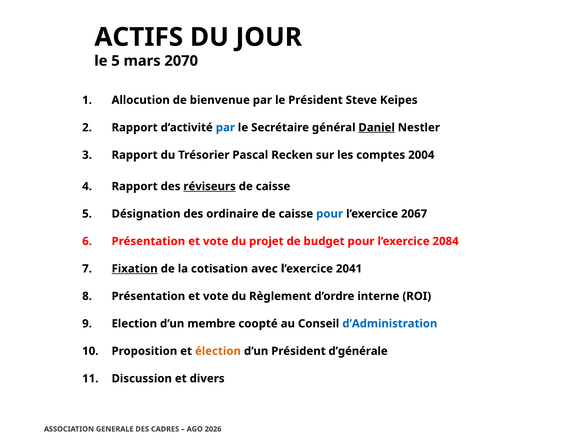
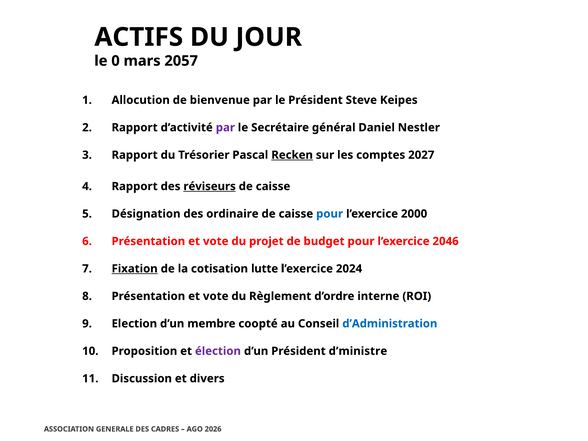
le 5: 5 -> 0 (116, 61)
2070: 2070 -> 2057 (181, 61)
par colour: blue -> purple (225, 128)
Daniel underline: present -> none (377, 128)
Recken underline: none -> present (292, 155)
2004: 2004 -> 2027 (421, 155)
2067: 2067 -> 2000 (414, 214)
2084: 2084 -> 2046 (446, 241)
avec: avec -> lutte (265, 269)
2041: 2041 -> 2024 (349, 269)
élection colour: orange -> purple (218, 351)
d’générale: d’générale -> d’ministre (358, 351)
